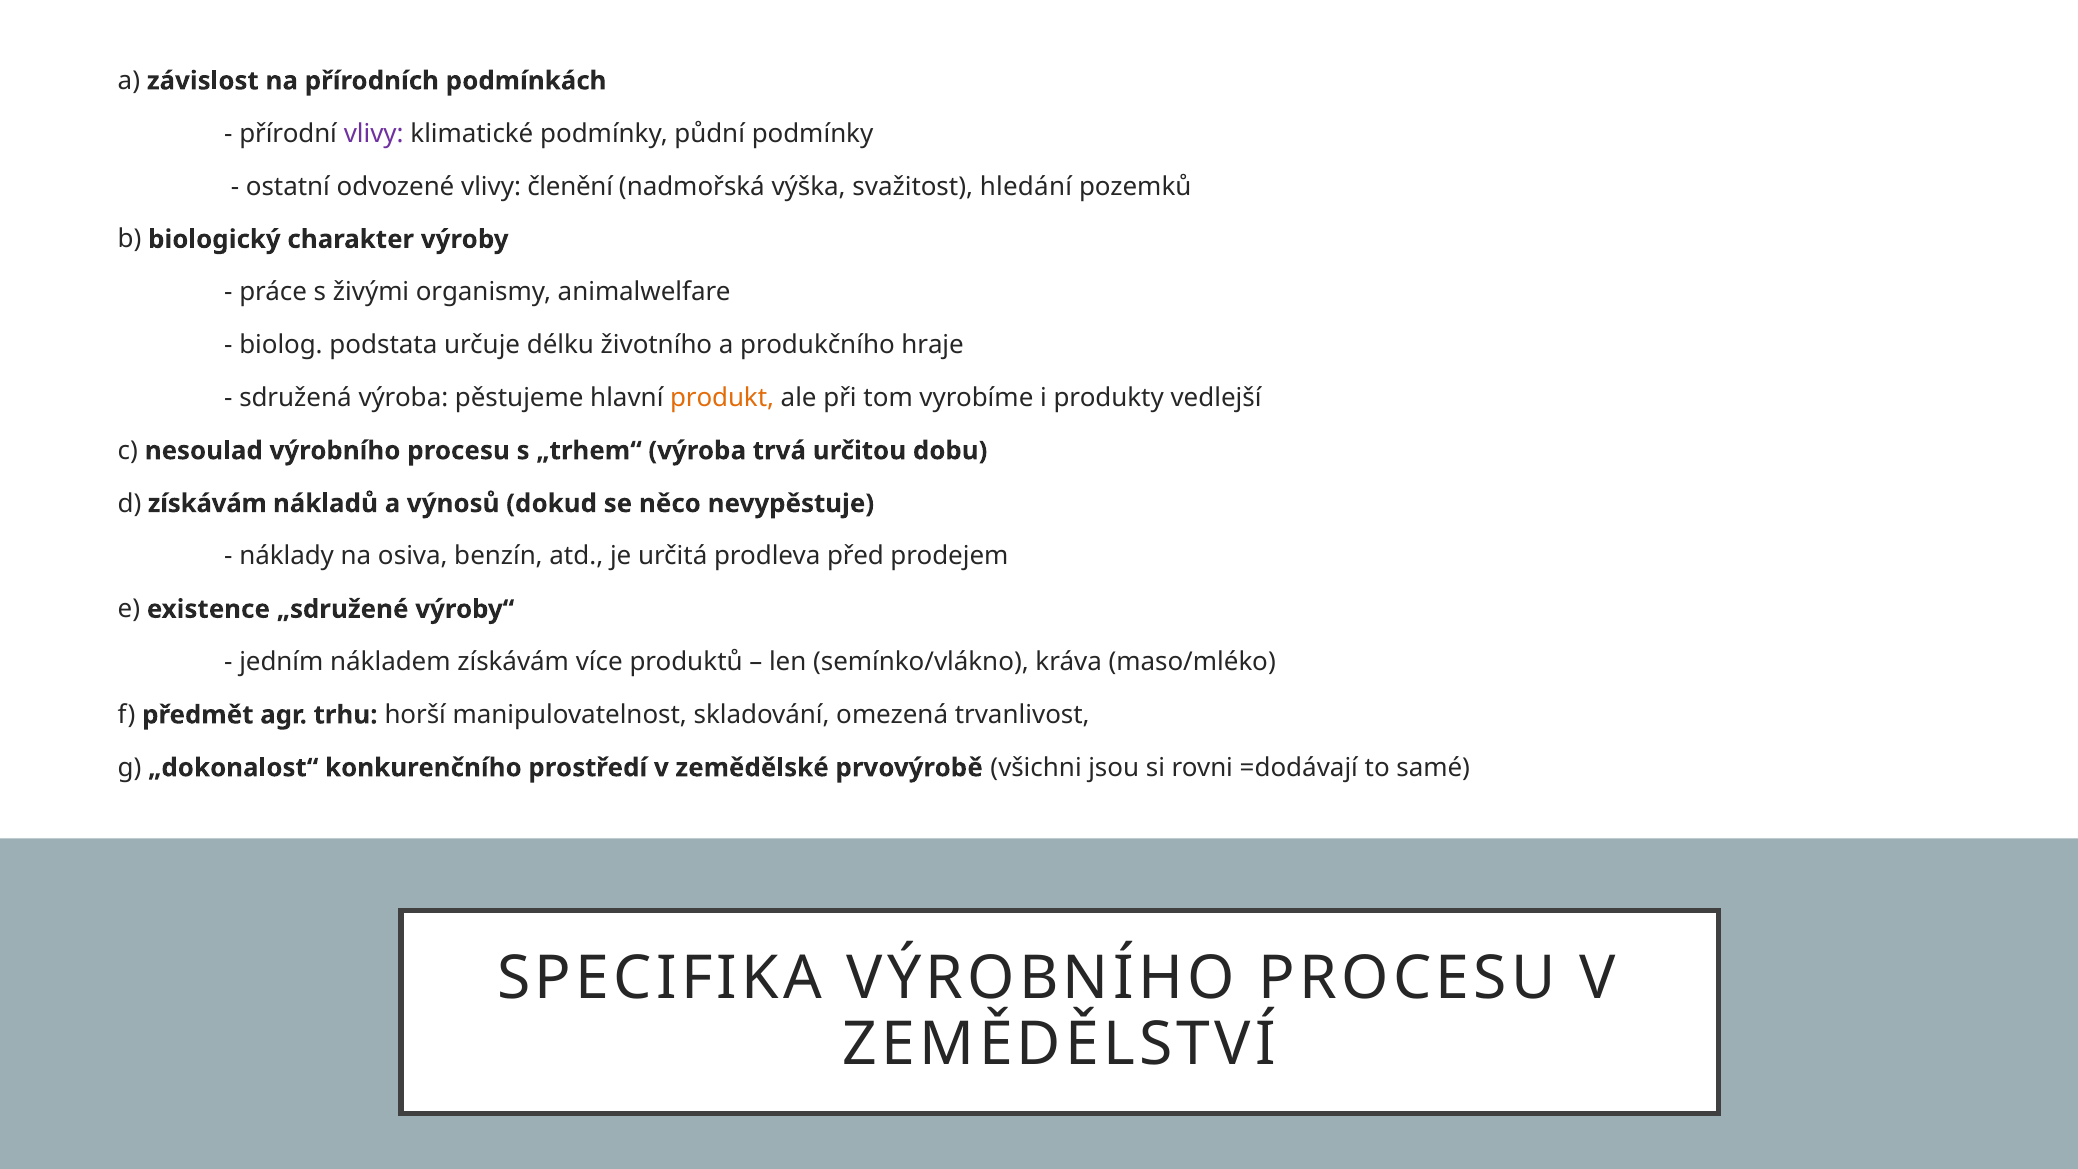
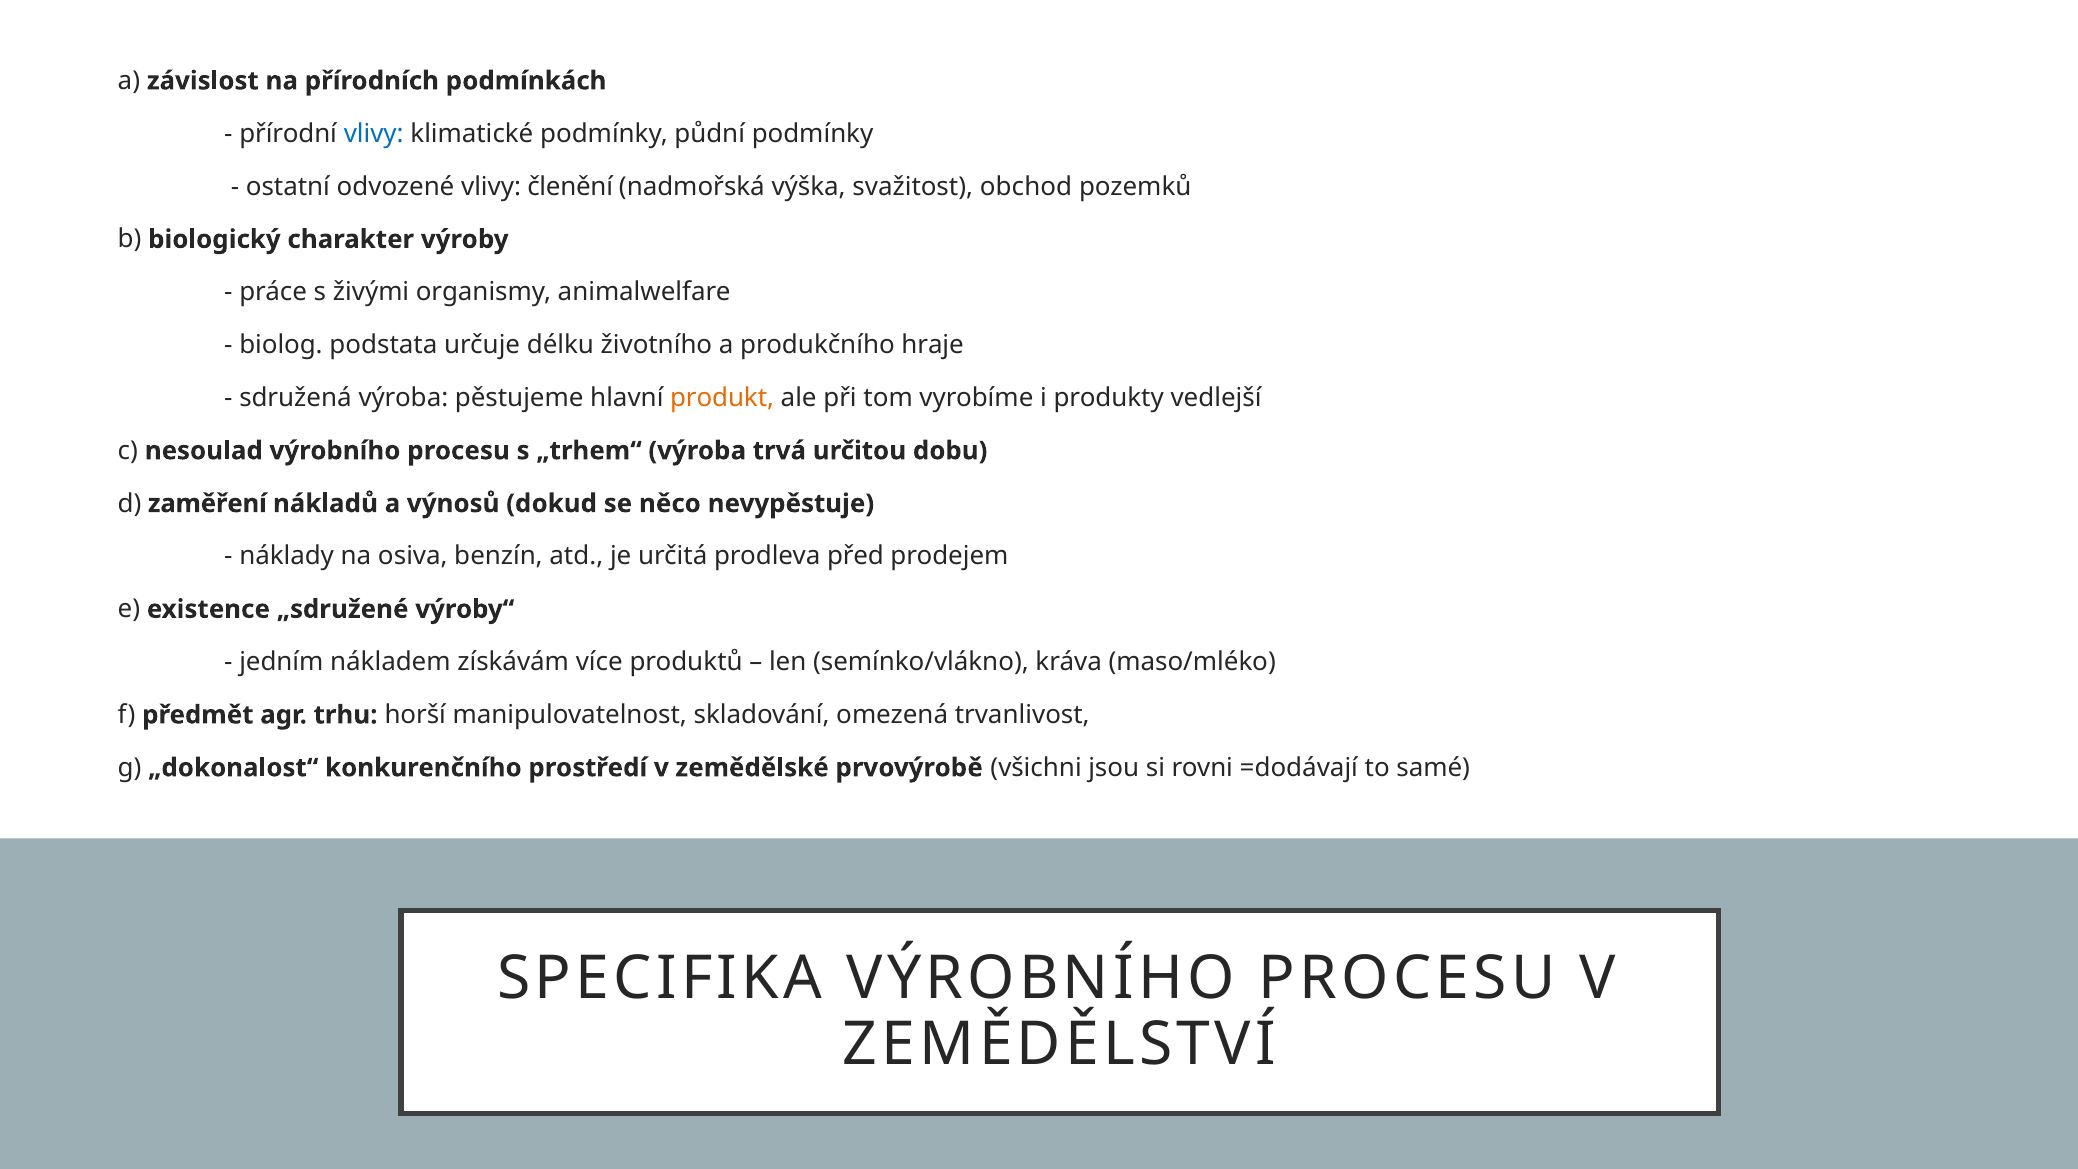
vlivy colour: purple -> blue (374, 134)
hledání: hledání -> obchod (1026, 187)
d získávám: získávám -> zaměření (207, 504)
